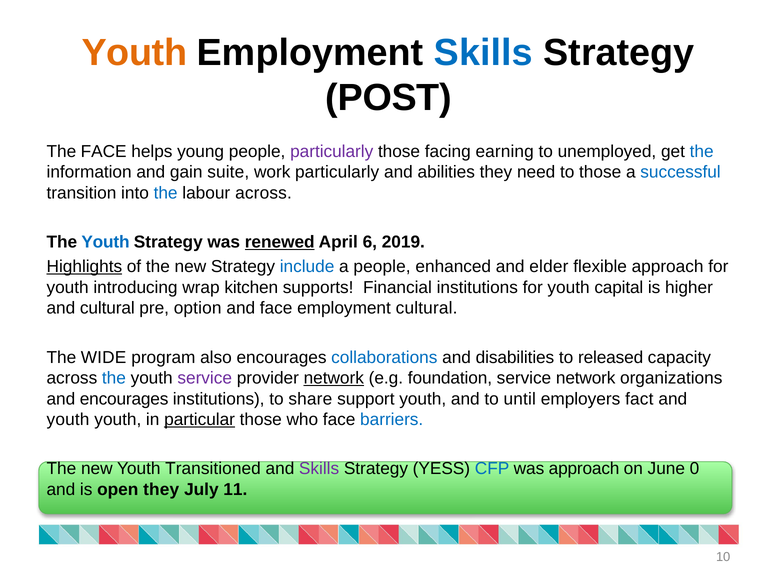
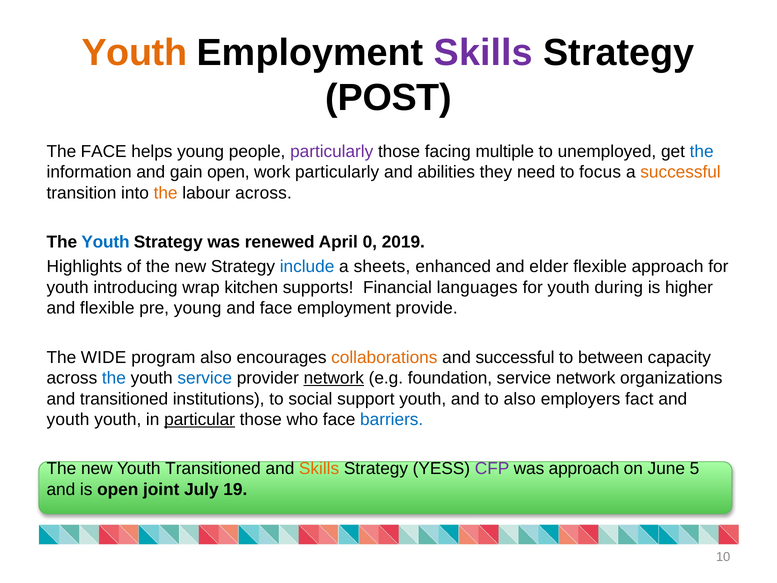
Skills colour: blue -> purple (483, 53)
earning: earning -> multiple (505, 151)
gain suite: suite -> open (228, 172)
to those: those -> focus (600, 172)
successful colour: blue -> orange (681, 172)
the colour: blue -> orange (166, 193)
renewed underline: present -> none (280, 242)
6: 6 -> 0 (370, 242)
Highlights underline: present -> none (84, 267)
a people: people -> sheets (382, 267)
Financial institutions: institutions -> languages (477, 287)
capital: capital -> during (619, 287)
and cultural: cultural -> flexible (107, 308)
pre option: option -> young (198, 308)
employment cultural: cultural -> provide (427, 308)
collaborations colour: blue -> orange (384, 357)
and disabilities: disabilities -> successful (515, 357)
released: released -> between (611, 357)
service colour: purple -> blue (205, 378)
and encourages: encourages -> transitioned (124, 399)
share: share -> social (310, 399)
to until: until -> also (520, 399)
Skills colour: purple -> orange (319, 469)
CFP colour: blue -> purple (492, 469)
0: 0 -> 5 (694, 469)
open they: they -> joint (161, 489)
11: 11 -> 19 (235, 489)
